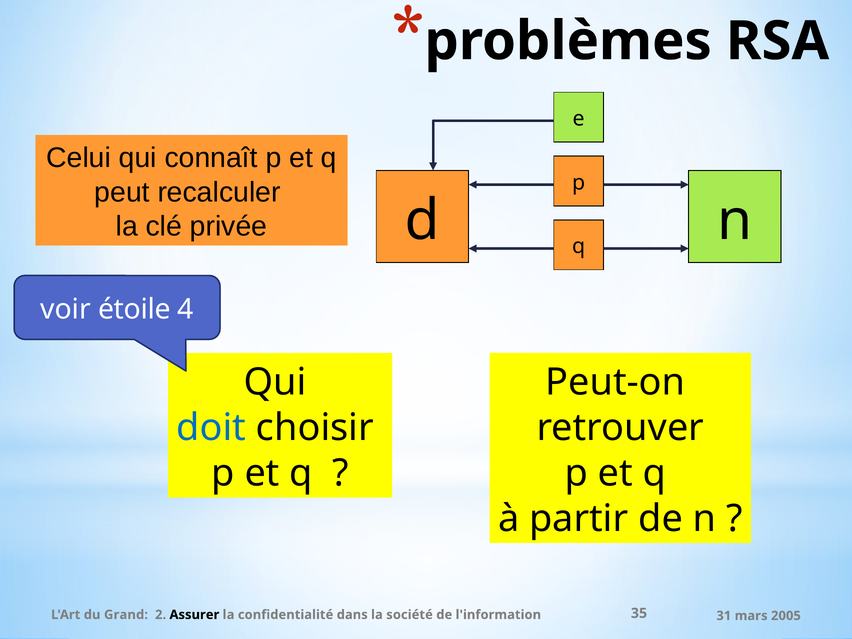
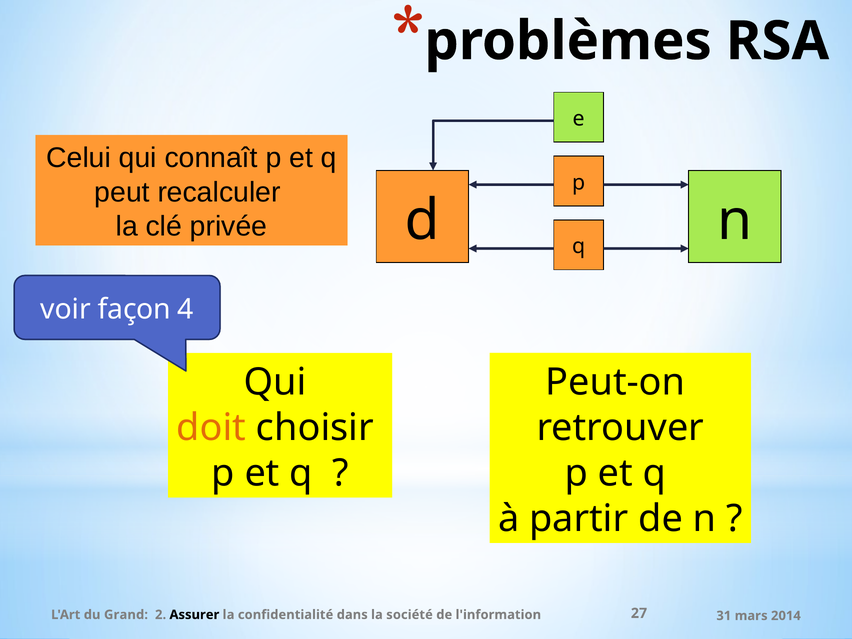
étoile: étoile -> façon (134, 309)
doit colour: blue -> orange (211, 428)
35: 35 -> 27 (639, 613)
2005: 2005 -> 2014 (786, 616)
